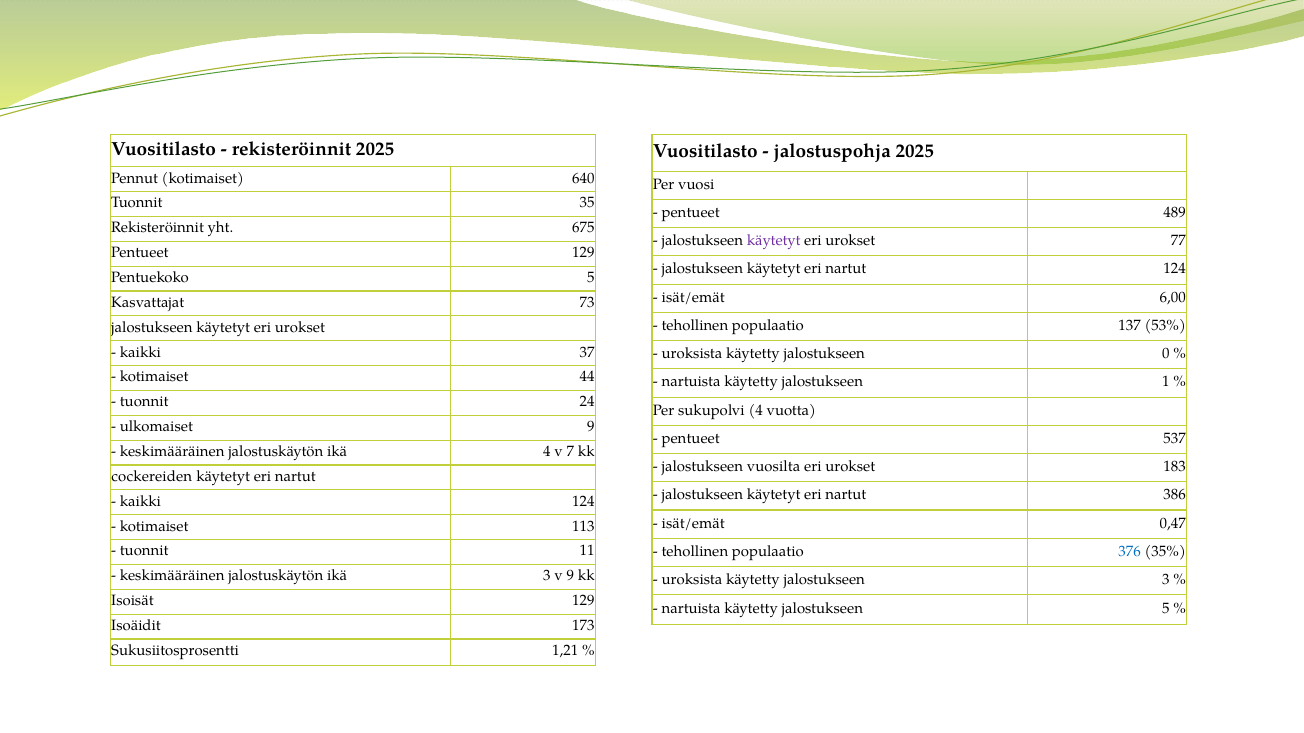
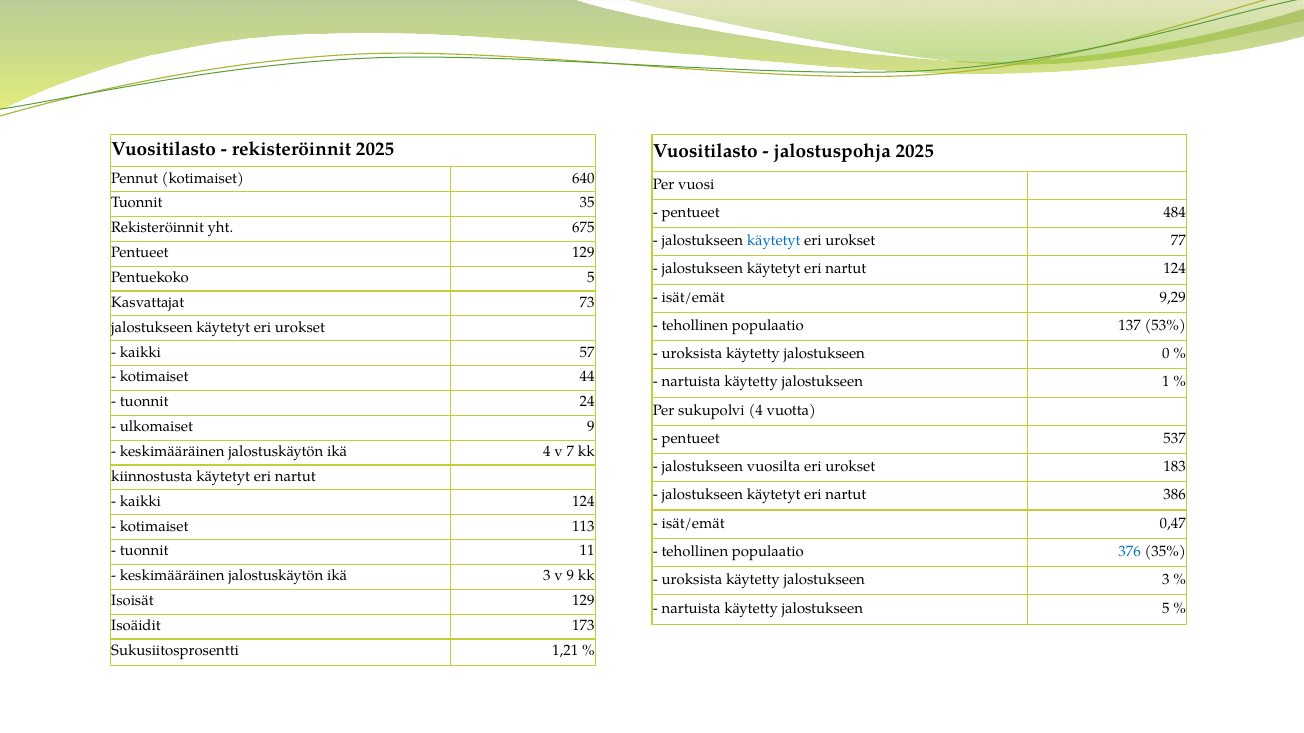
489: 489 -> 484 (1175, 213)
käytetyt colour: purple -> blue (774, 241)
6,00: 6,00 -> 9,29 (1173, 297)
37: 37 -> 57 (587, 352)
cockereiden: cockereiden -> kiinnostusta (152, 477)
